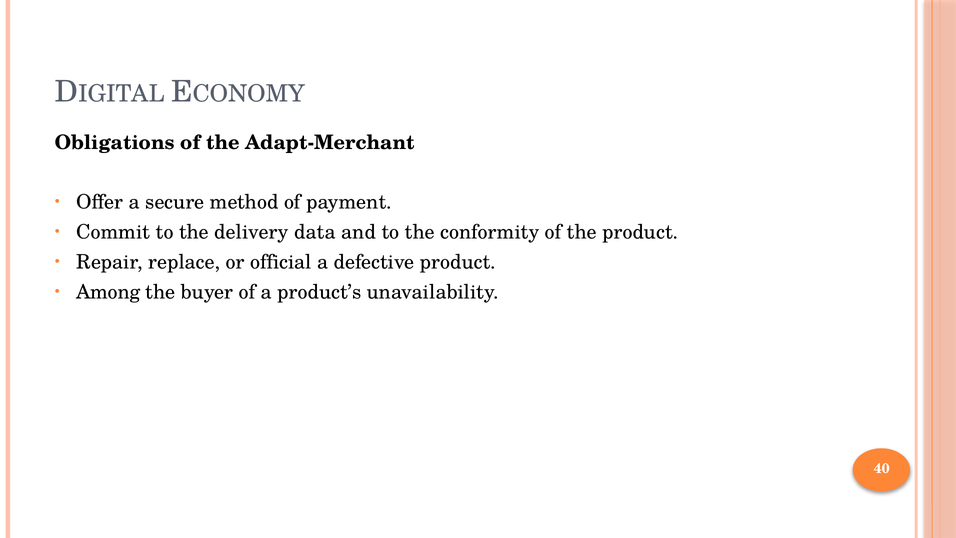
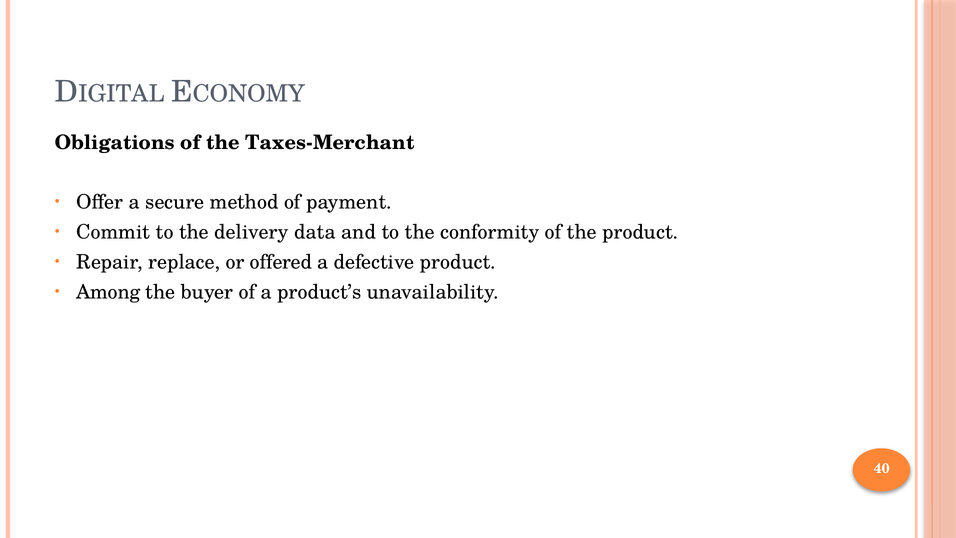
Adapt-Merchant: Adapt-Merchant -> Taxes-Merchant (330, 142)
official: official -> offered (281, 262)
